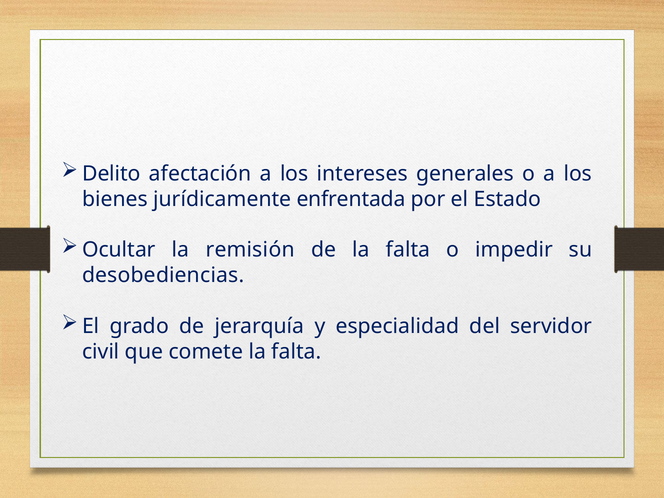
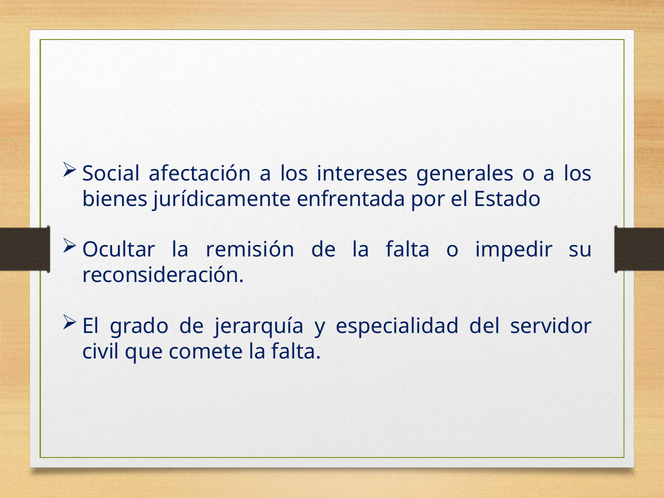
Delito: Delito -> Social (111, 174)
desobediencias: desobediencias -> reconsideración (163, 275)
